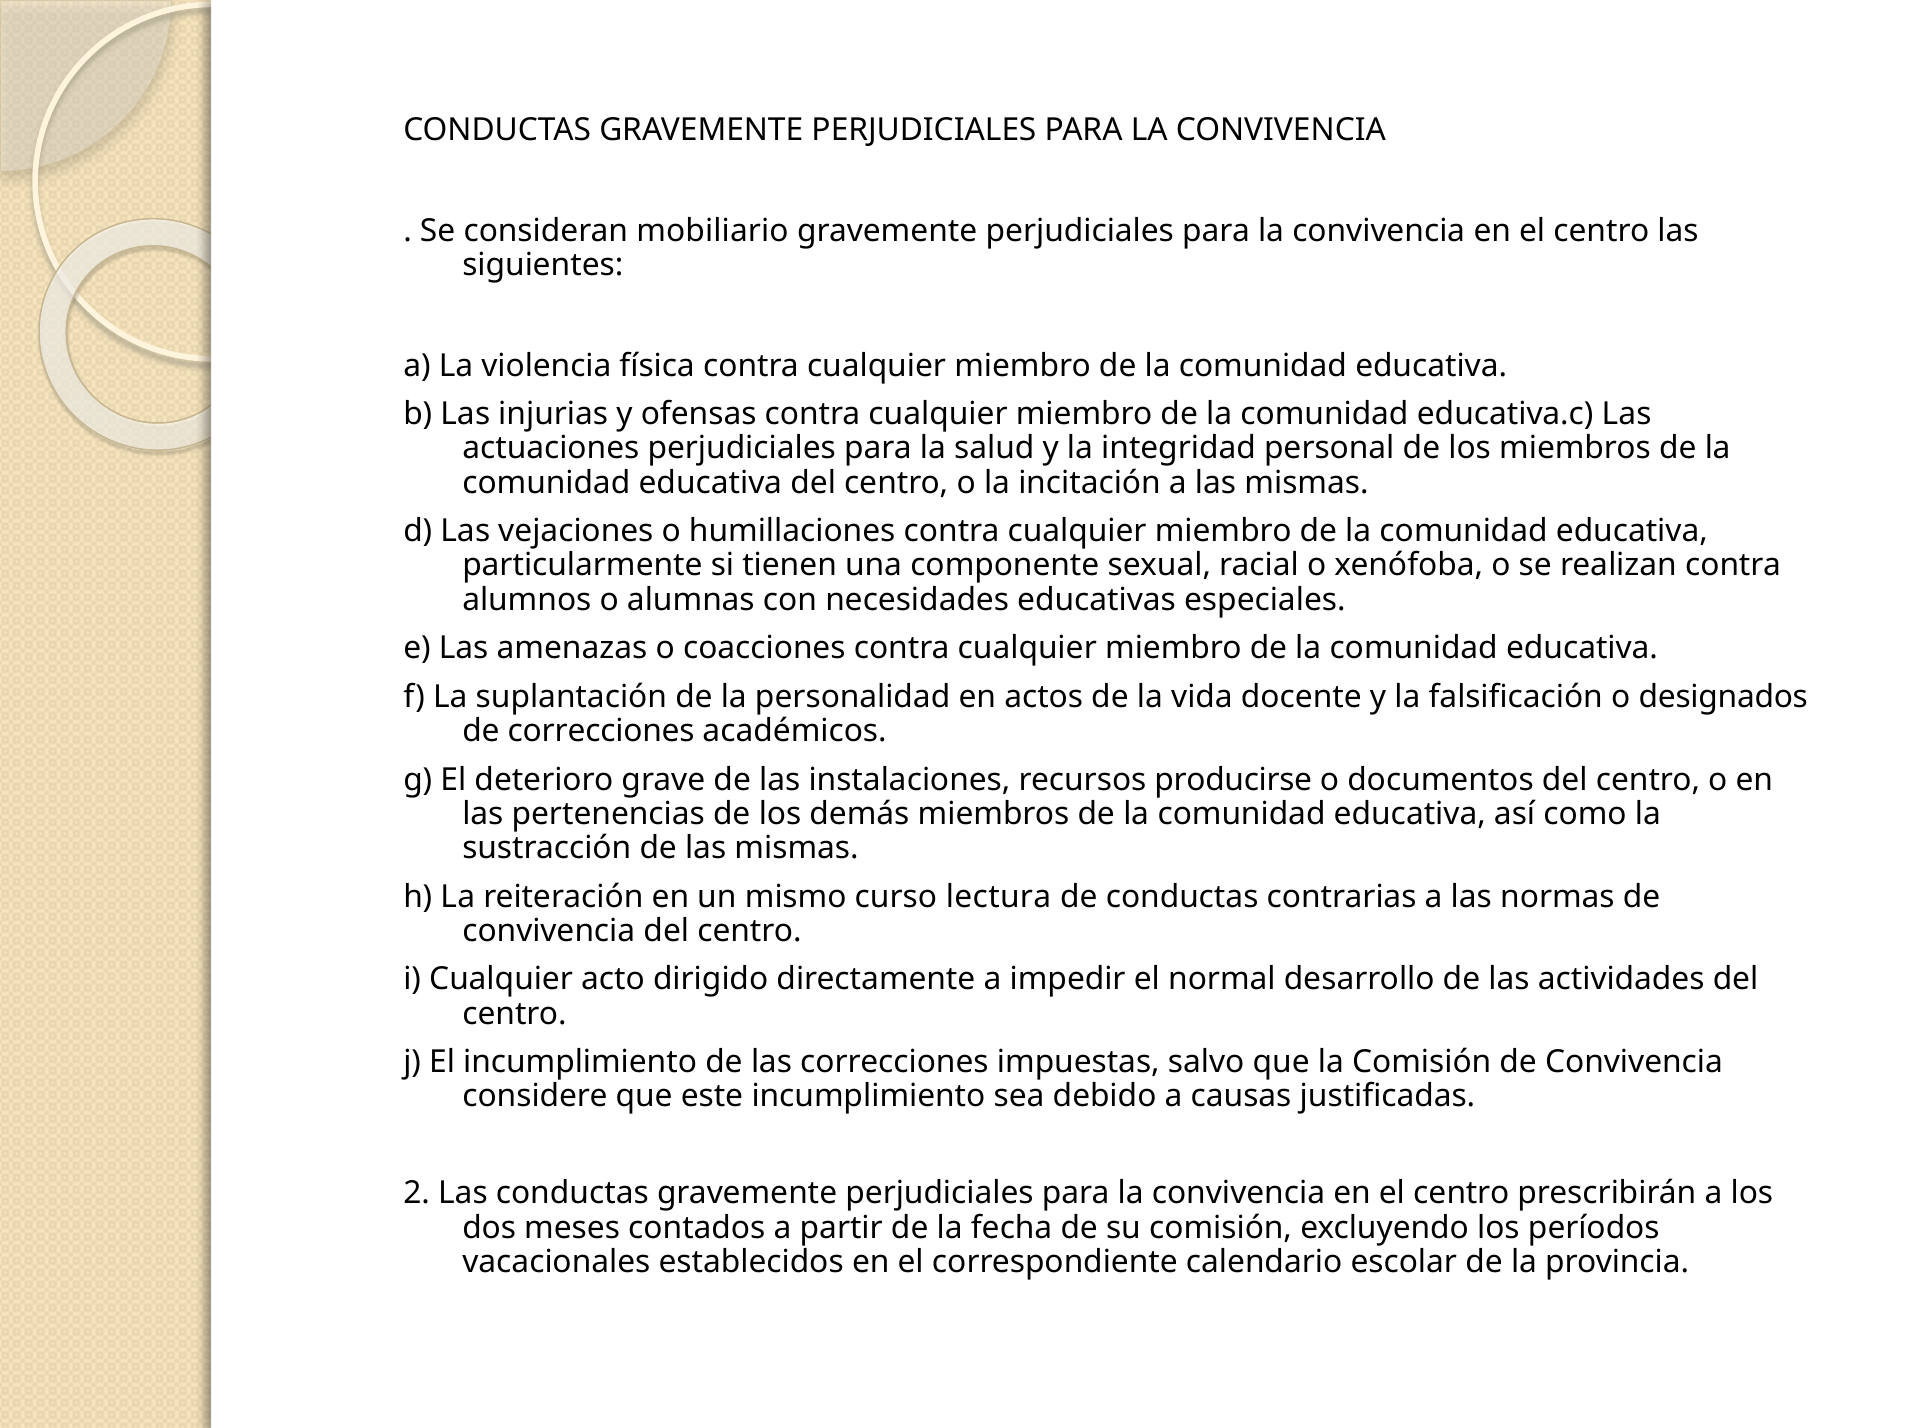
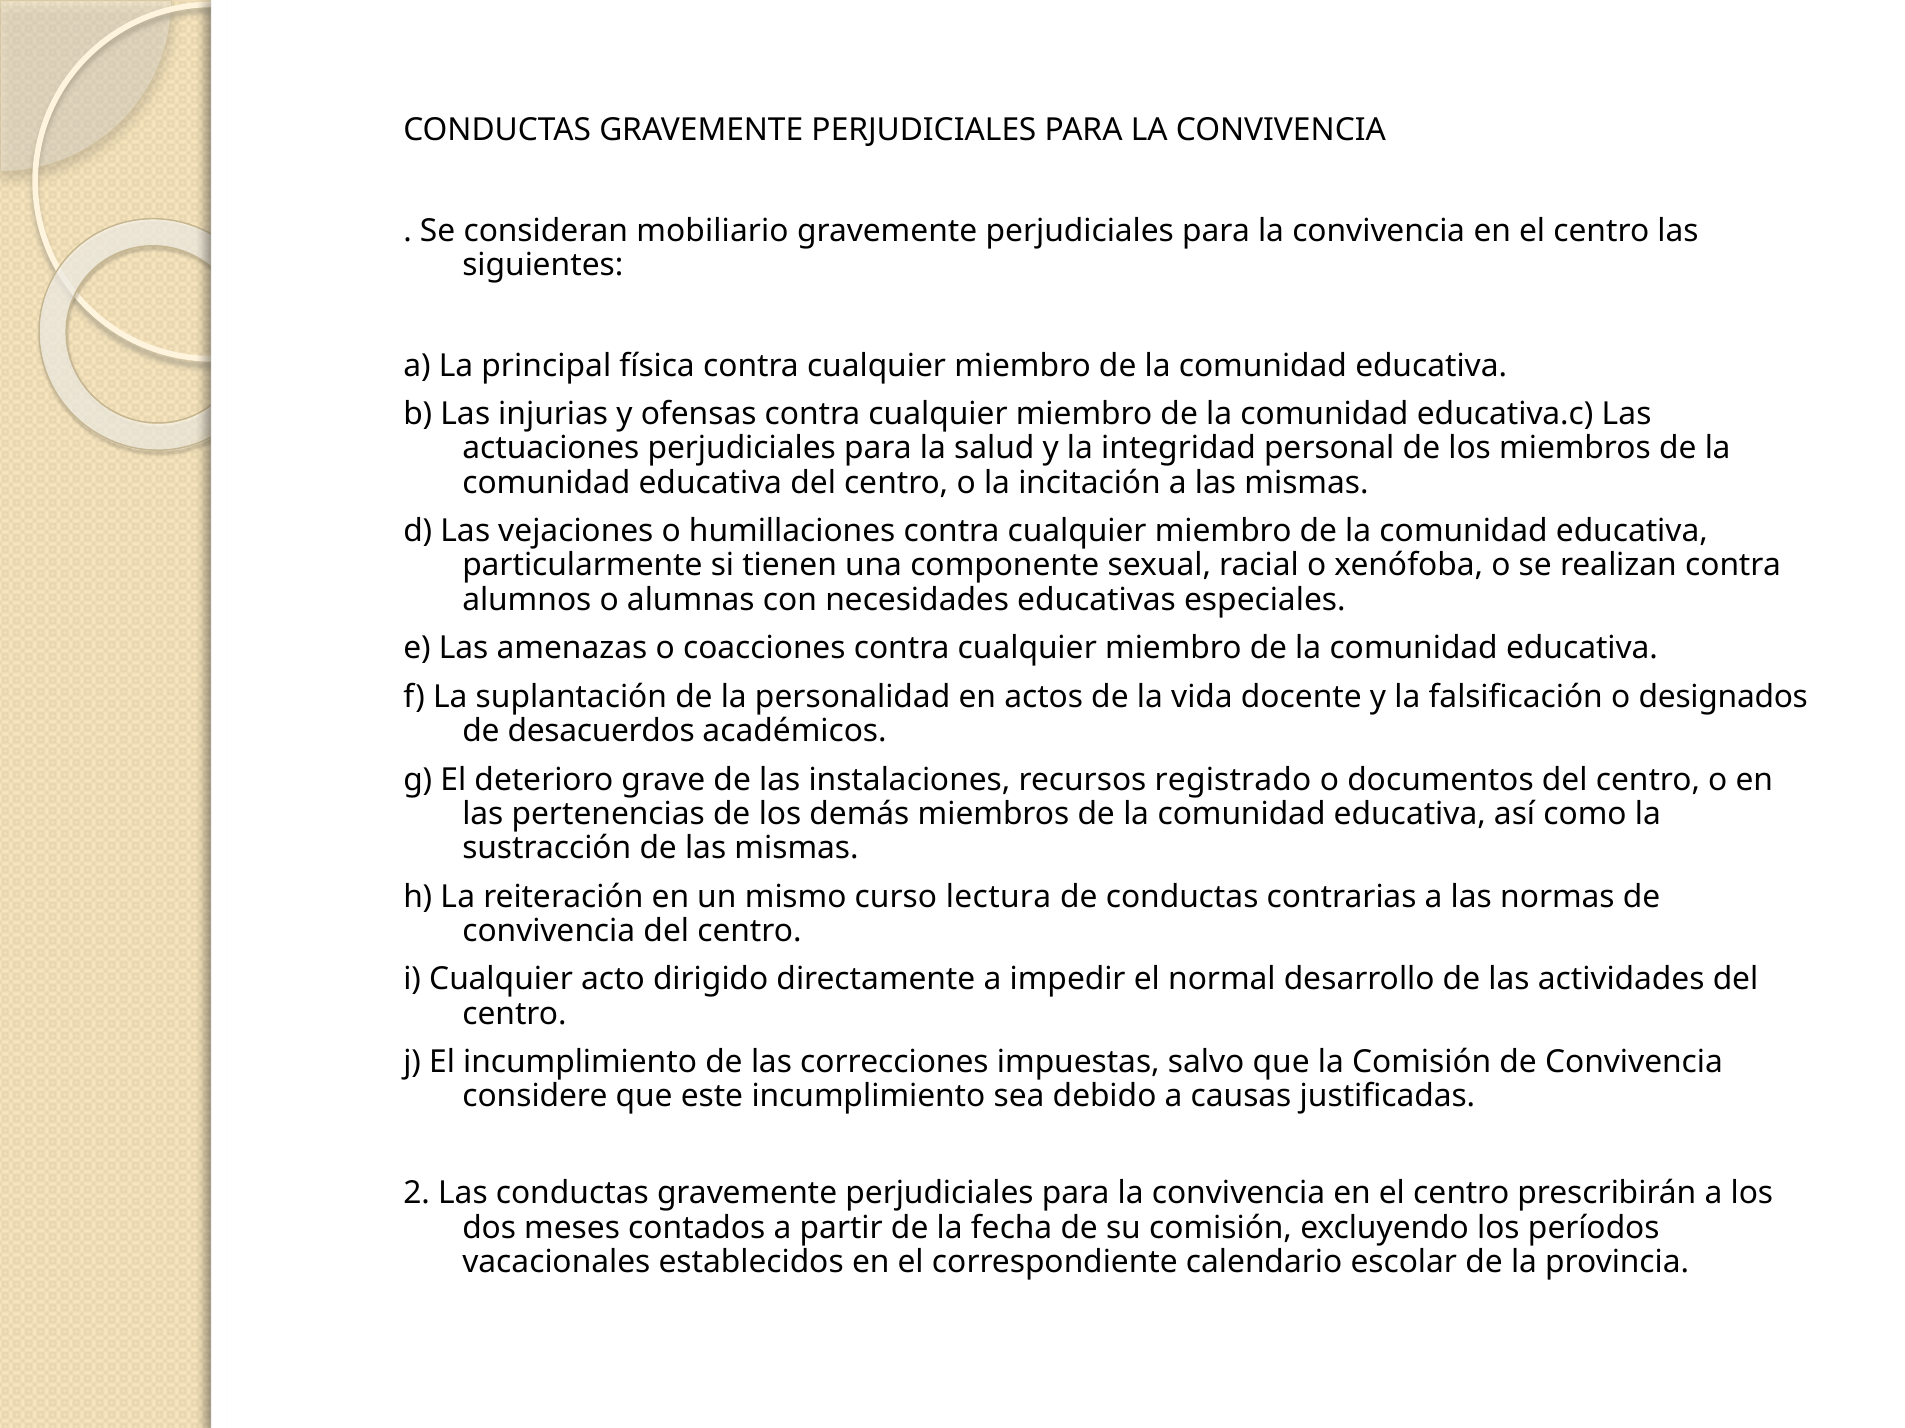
violencia: violencia -> principal (546, 366)
de correcciones: correcciones -> desacuerdos (601, 731)
producirse: producirse -> registrado (1233, 780)
